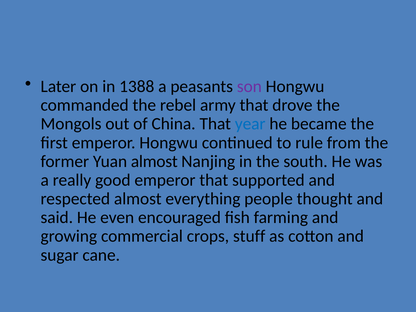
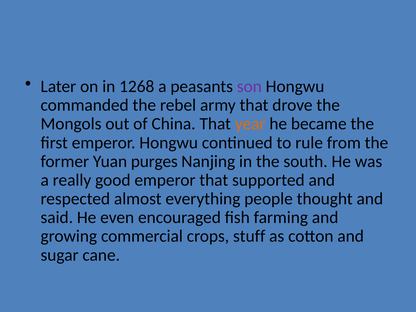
1388: 1388 -> 1268 (137, 86)
year colour: blue -> orange (250, 124)
Yuan almost: almost -> purges (154, 161)
